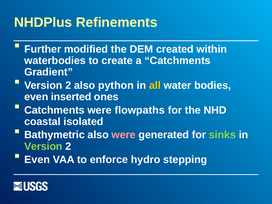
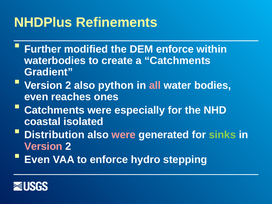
DEM created: created -> enforce (175, 49)
all colour: yellow -> pink (155, 85)
inserted: inserted -> reaches (71, 97)
flowpaths: flowpaths -> especially (140, 110)
Bathymetric: Bathymetric -> Distribution (54, 135)
Version colour: light green -> pink (43, 146)
